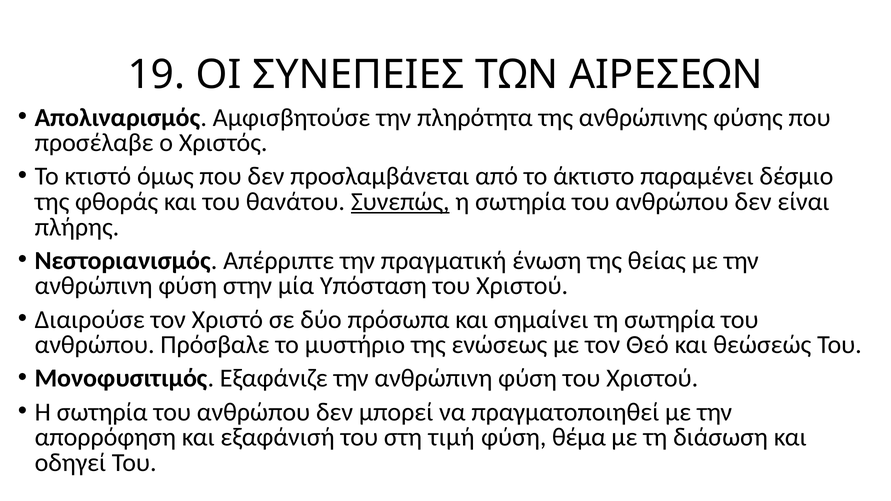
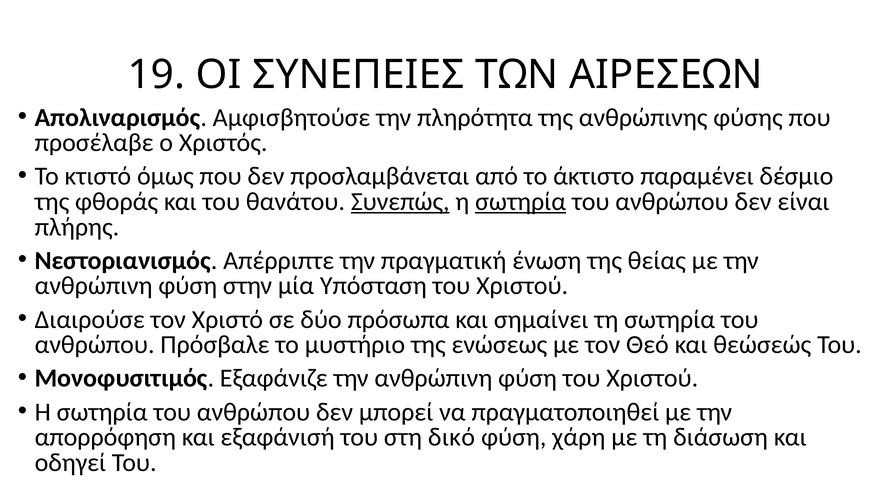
σωτηρία underline: none -> present (521, 202)
τιμή: τιμή -> δικό (451, 437)
θέμα: θέμα -> χάρη (579, 437)
